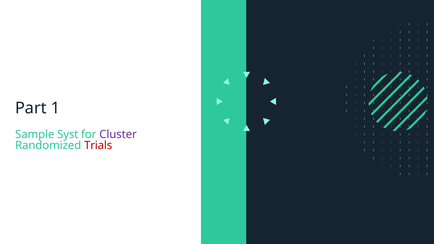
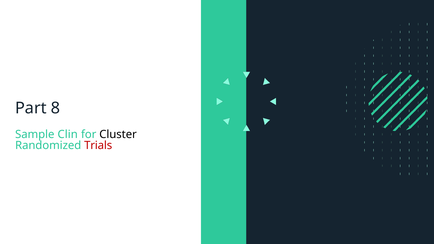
1: 1 -> 8 (56, 108)
Syst: Syst -> Clin (68, 135)
Cluster colour: purple -> black (118, 135)
